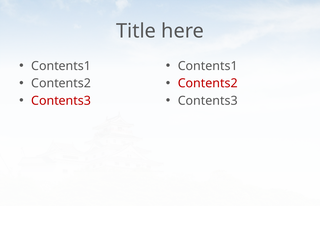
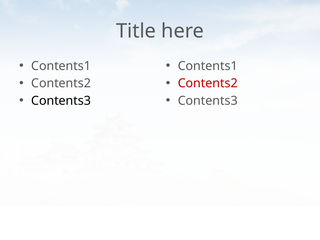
Contents3 colour: red -> black (61, 101)
